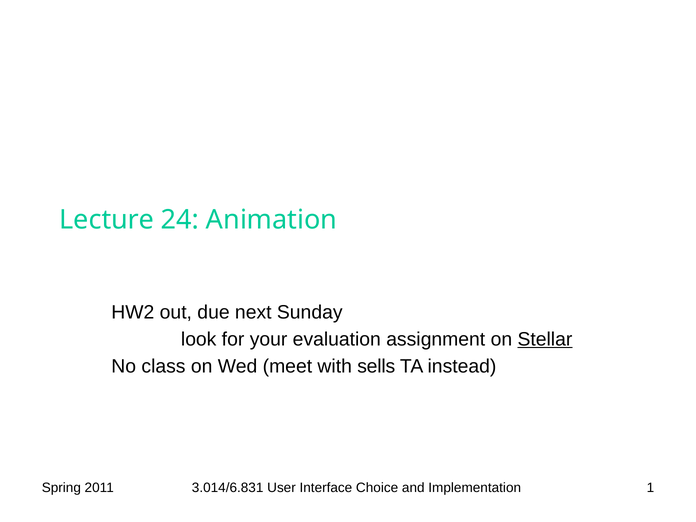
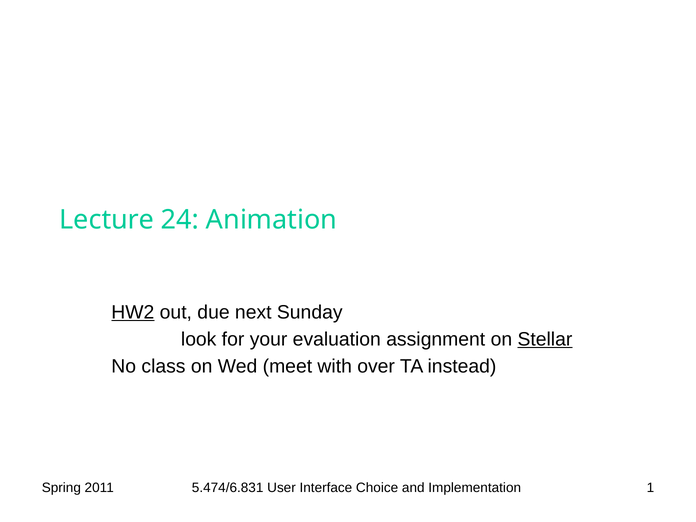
HW2 underline: none -> present (133, 312)
sells: sells -> over (376, 366)
3.014/6.831: 3.014/6.831 -> 5.474/6.831 (228, 488)
